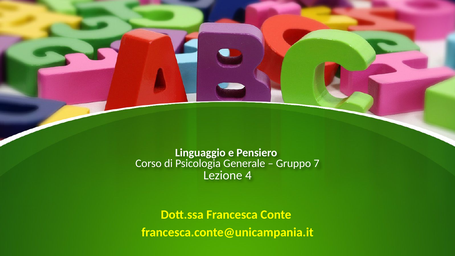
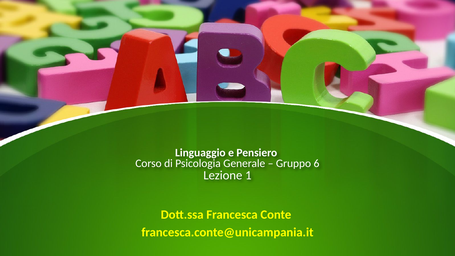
7: 7 -> 6 (316, 164)
4: 4 -> 1 (248, 175)
